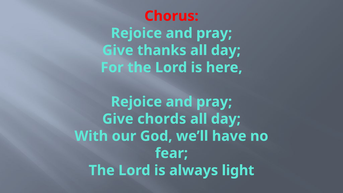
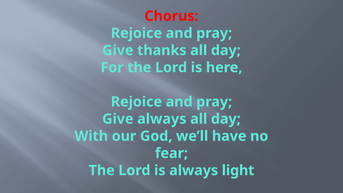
Give chords: chords -> always (162, 119)
